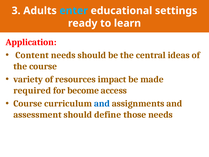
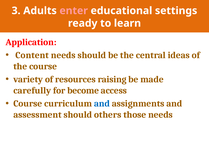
enter colour: light blue -> pink (74, 11)
impact: impact -> raising (112, 79)
required: required -> carefully (32, 90)
define: define -> others (108, 115)
